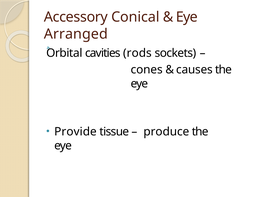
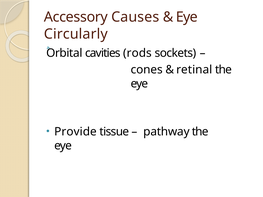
Conical: Conical -> Causes (135, 17)
Arranged: Arranged -> Circularly (76, 34)
causes: causes -> retinal (194, 70)
produce: produce -> pathway (166, 132)
